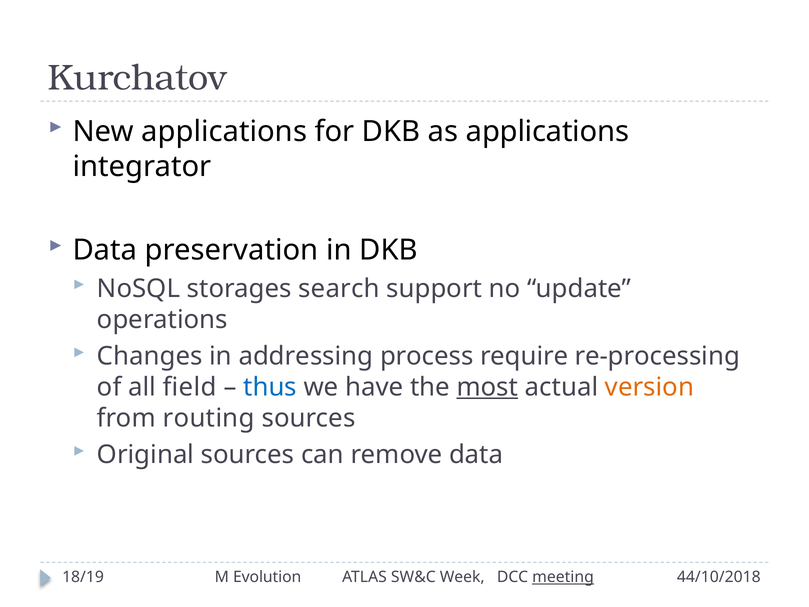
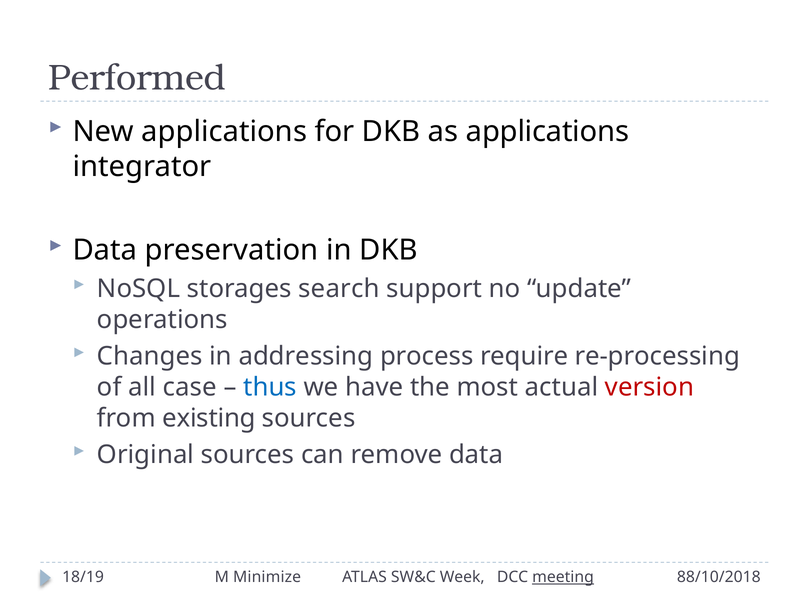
Kurchatov: Kurchatov -> Performed (137, 78)
field: field -> case (190, 387)
most underline: present -> none (487, 387)
version colour: orange -> red (649, 387)
routing: routing -> existing (209, 418)
Evolution: Evolution -> Minimize (267, 577)
44/10/2018: 44/10/2018 -> 88/10/2018 (719, 577)
